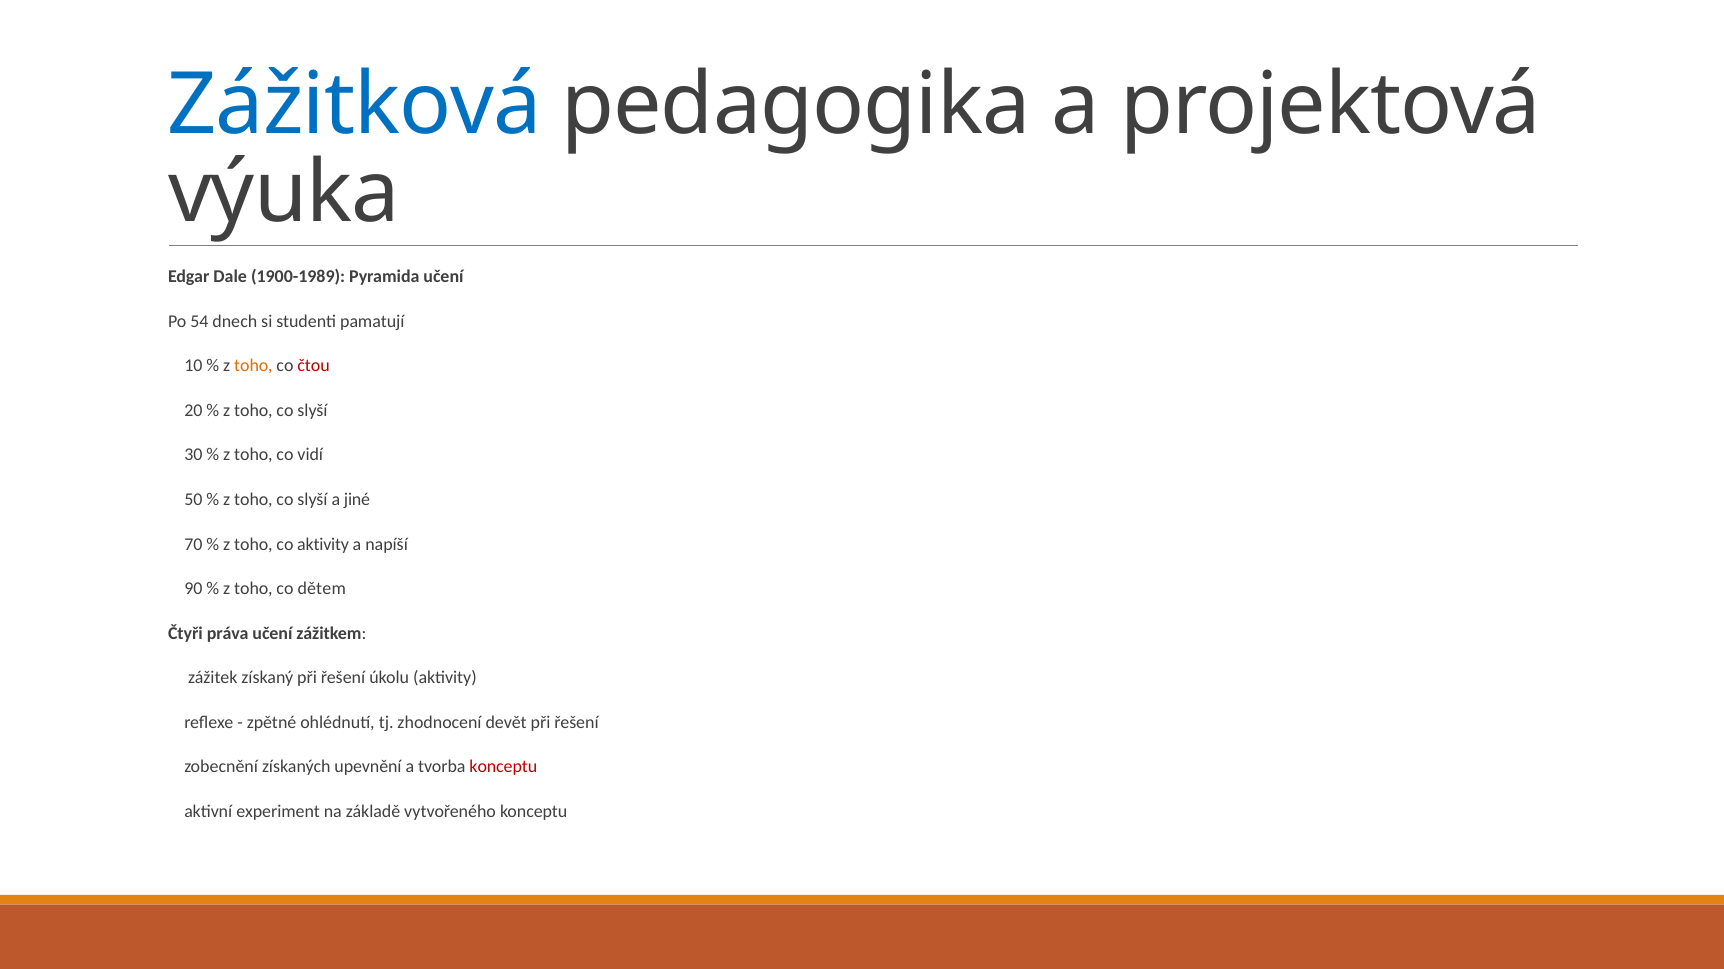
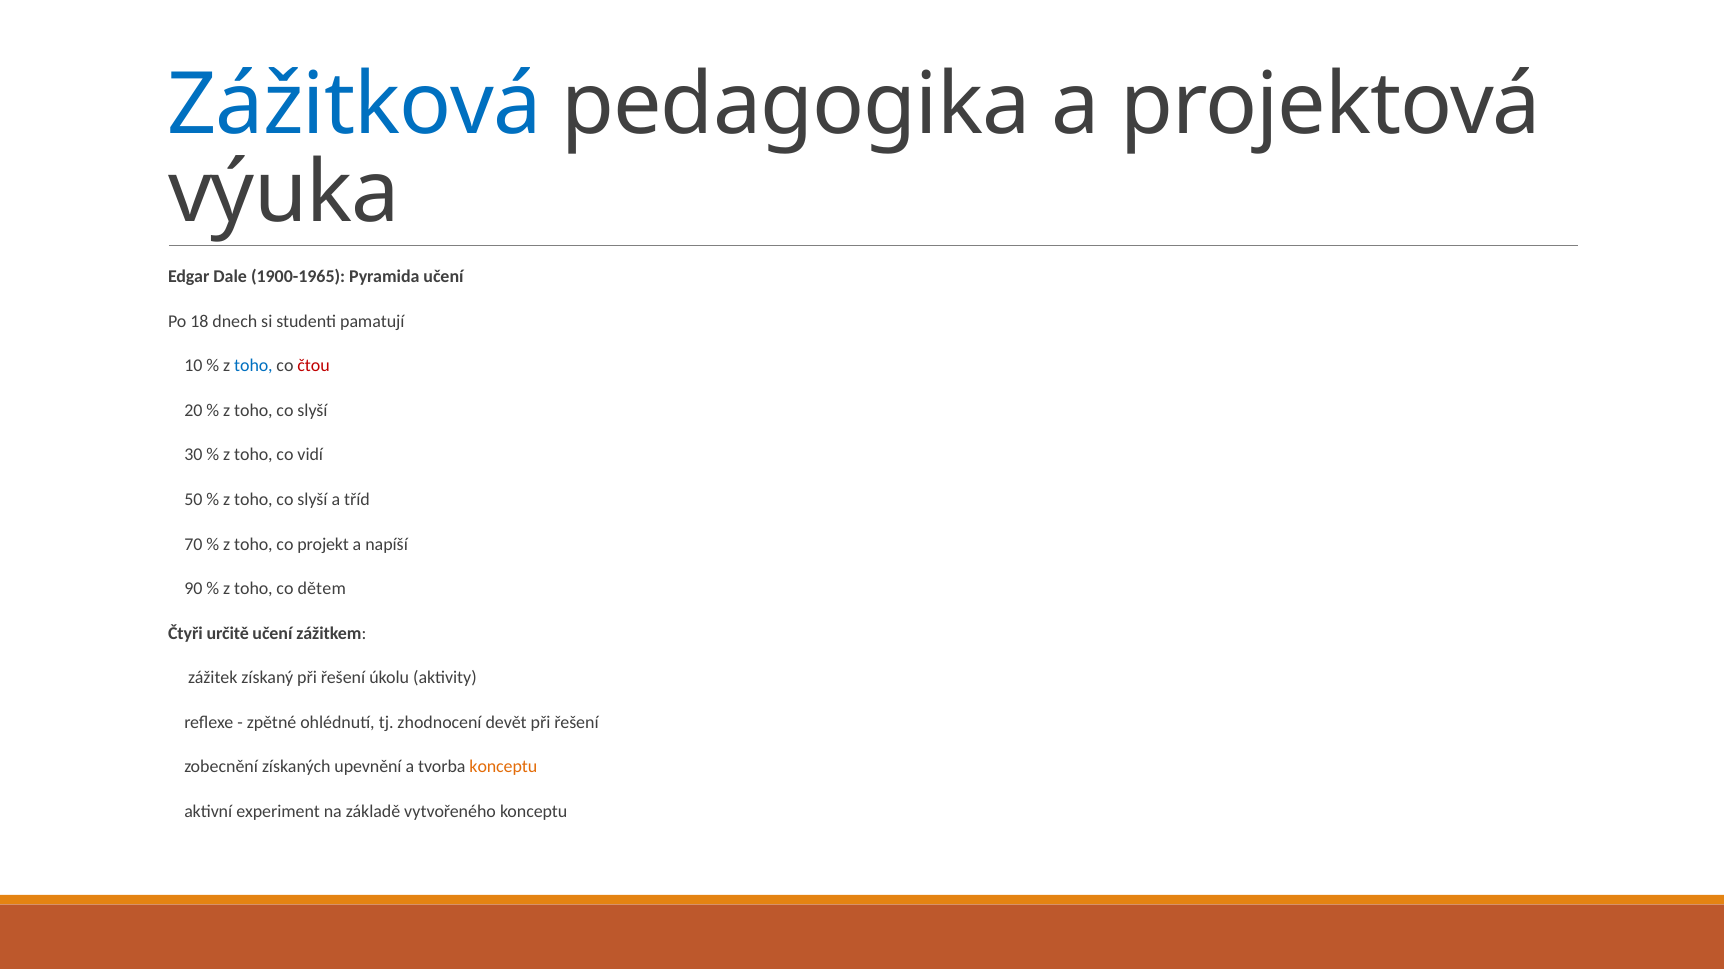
1900-1989: 1900-1989 -> 1900-1965 (298, 277)
54: 54 -> 18 (199, 322)
toho colour: orange -> blue (253, 366)
jiné: jiné -> tříd (357, 500)
co aktivity: aktivity -> projekt (323, 545)
práva: práva -> určitě (228, 634)
konceptu colour: red -> orange (503, 768)
